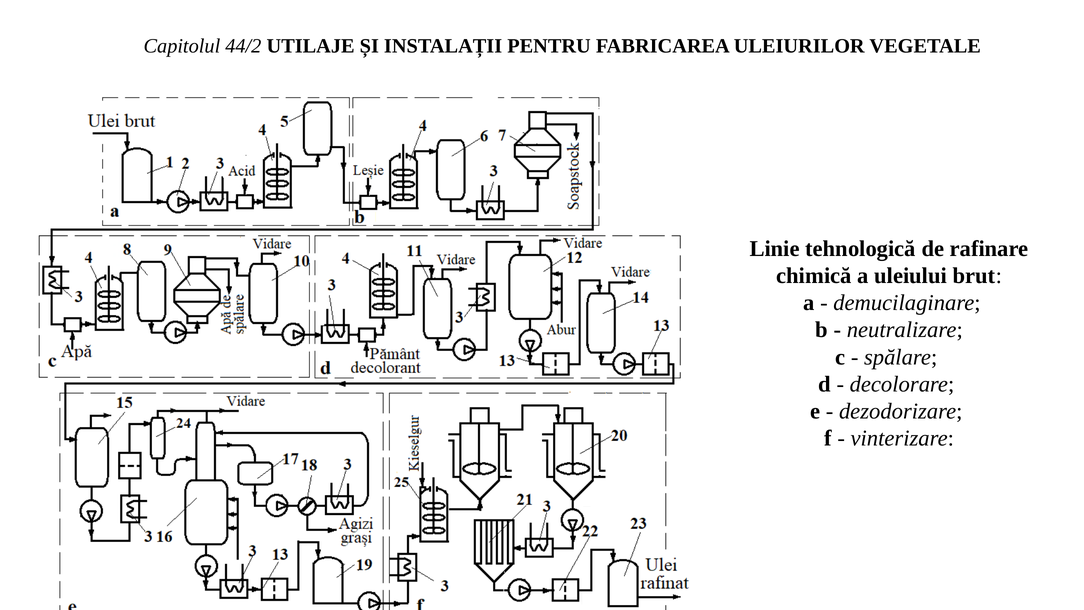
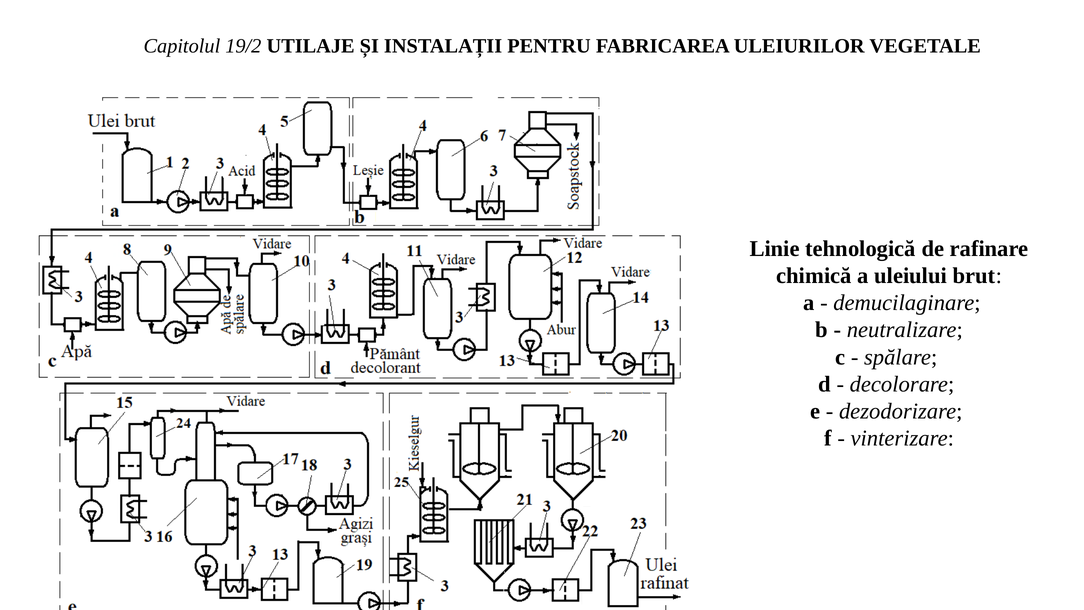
44/2: 44/2 -> 19/2 (243, 46)
